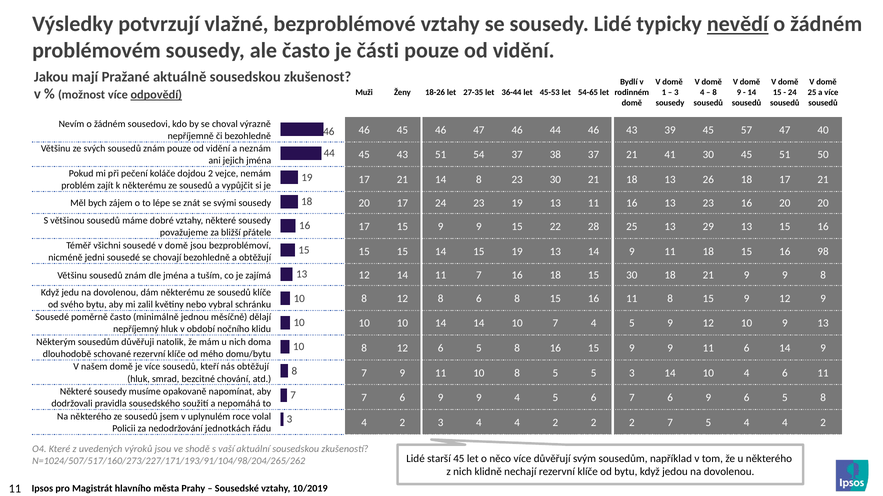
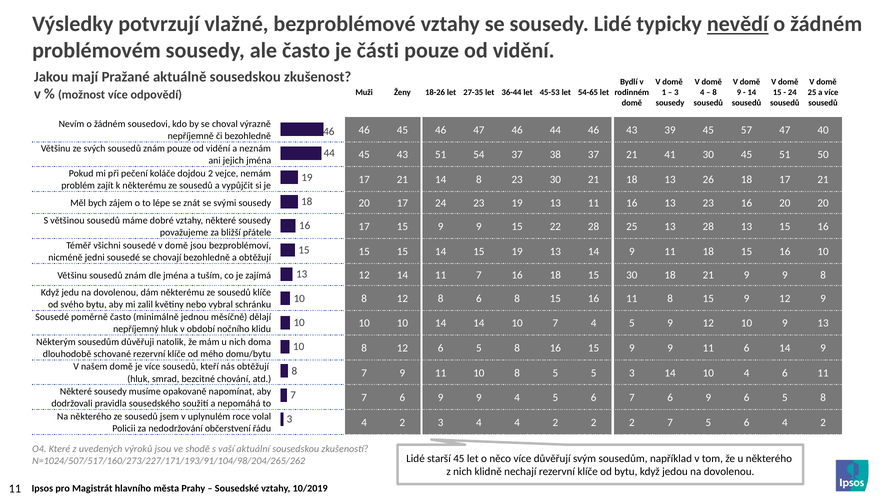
odpovědí underline: present -> none (156, 95)
13 29: 29 -> 28 (708, 227)
16 98: 98 -> 10 (823, 252)
7 5 4: 4 -> 6 (747, 423)
jednotkách: jednotkách -> občerstvení (228, 429)
